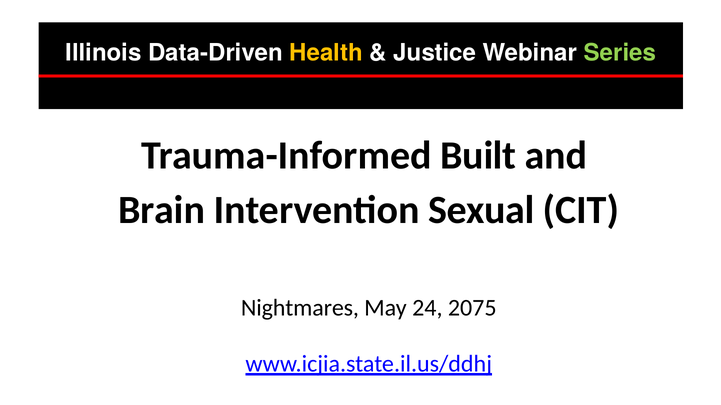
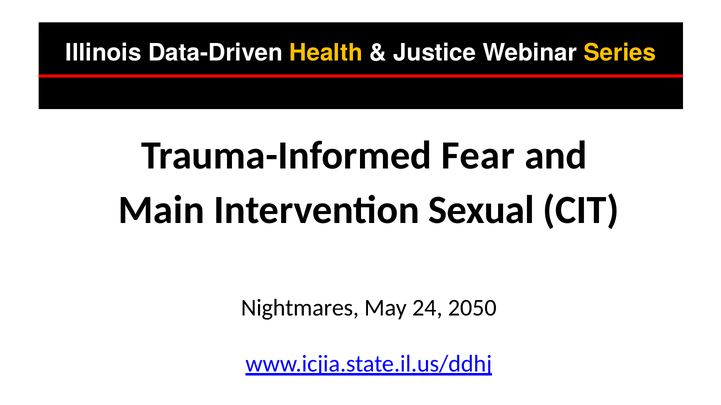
Series colour: light green -> yellow (620, 53)
Built: Built -> Fear (478, 156)
Brain: Brain -> Main (161, 210)
2075: 2075 -> 2050 (472, 308)
